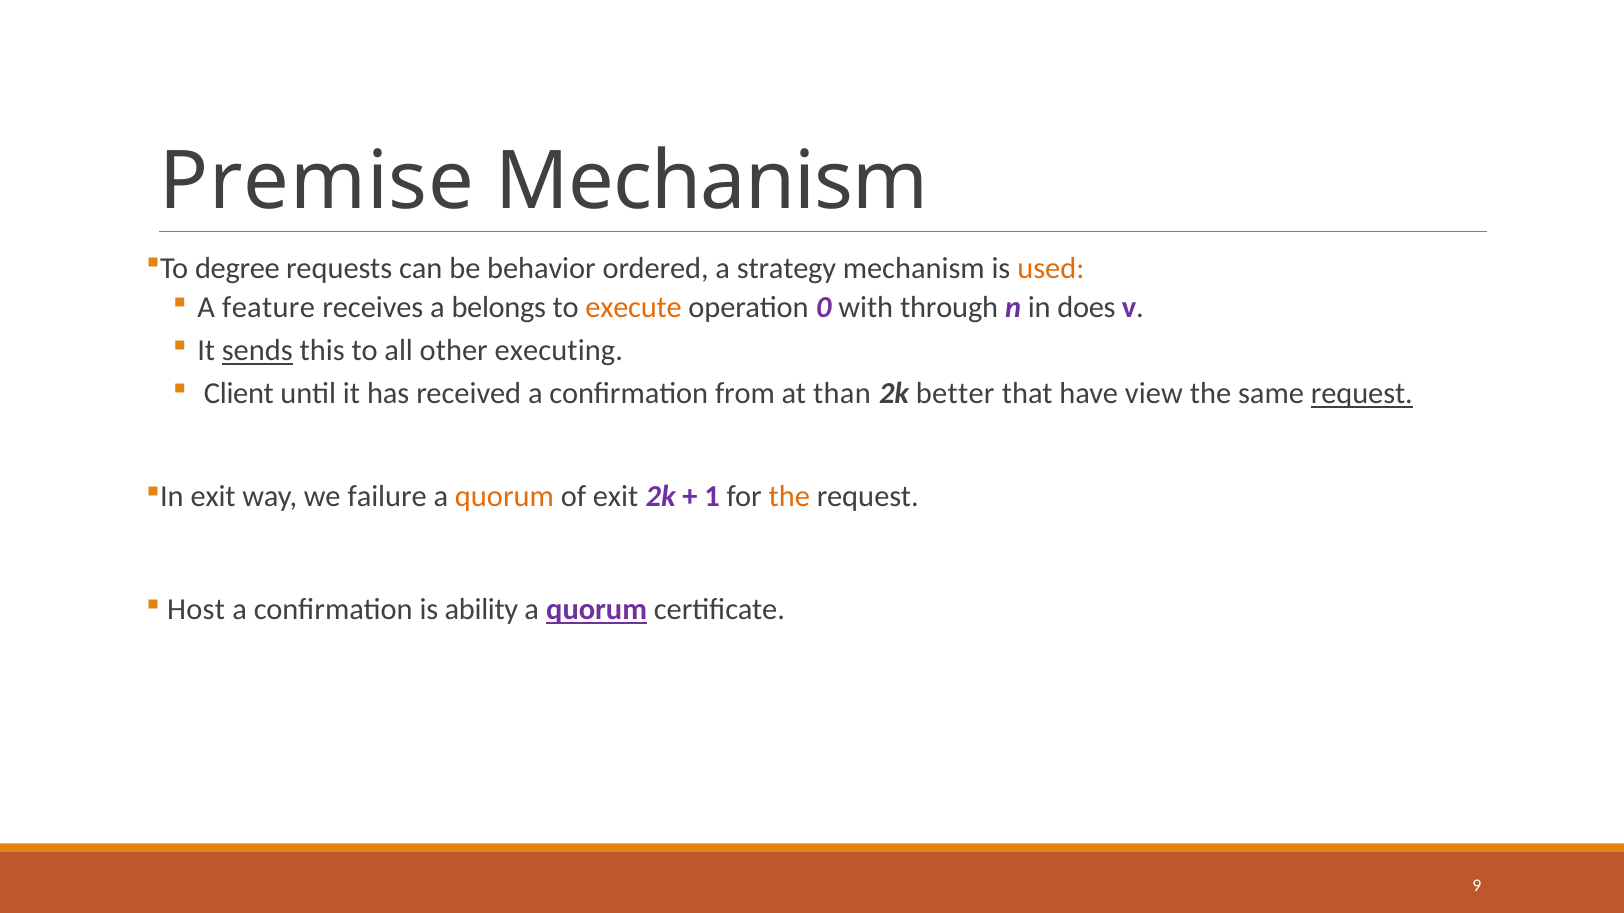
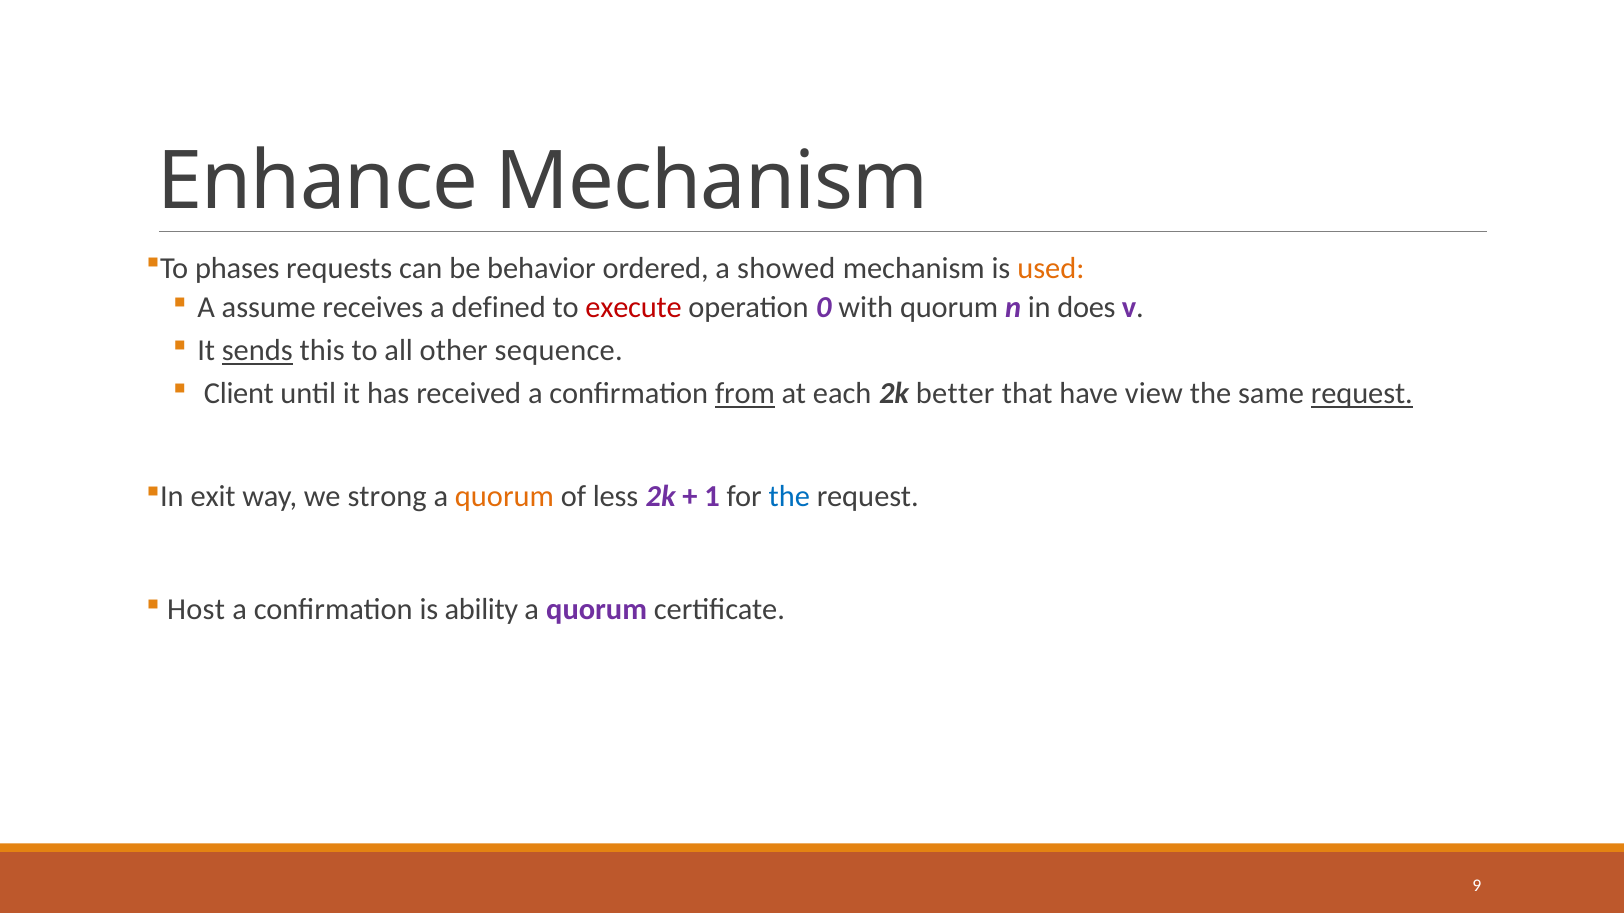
Premise: Premise -> Enhance (318, 182)
degree: degree -> phases (237, 268)
strategy: strategy -> showed (786, 268)
feature: feature -> assume (269, 308)
belongs: belongs -> defined (499, 308)
execute colour: orange -> red (634, 308)
with through: through -> quorum (949, 308)
executing: executing -> sequence (559, 351)
from underline: none -> present (745, 394)
than: than -> each (842, 394)
failure: failure -> strong (387, 497)
of exit: exit -> less (616, 497)
the colour: orange -> blue (789, 497)
quorum underline: present -> none (597, 610)
